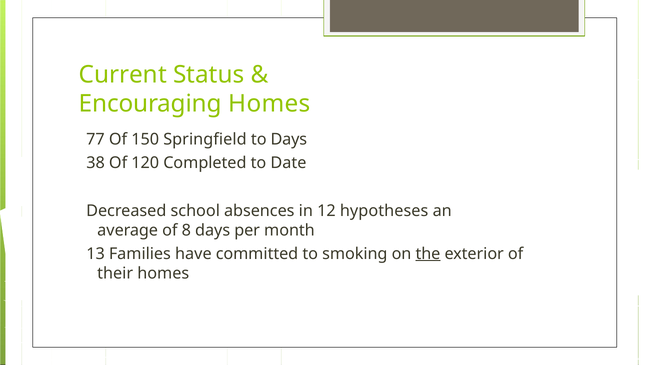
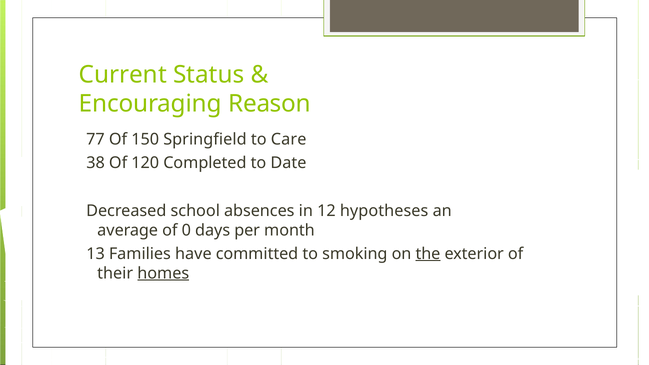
Encouraging Homes: Homes -> Reason (269, 104)
to Days: Days -> Care (289, 140)
8: 8 -> 0 (186, 230)
homes underline: none -> present (163, 273)
